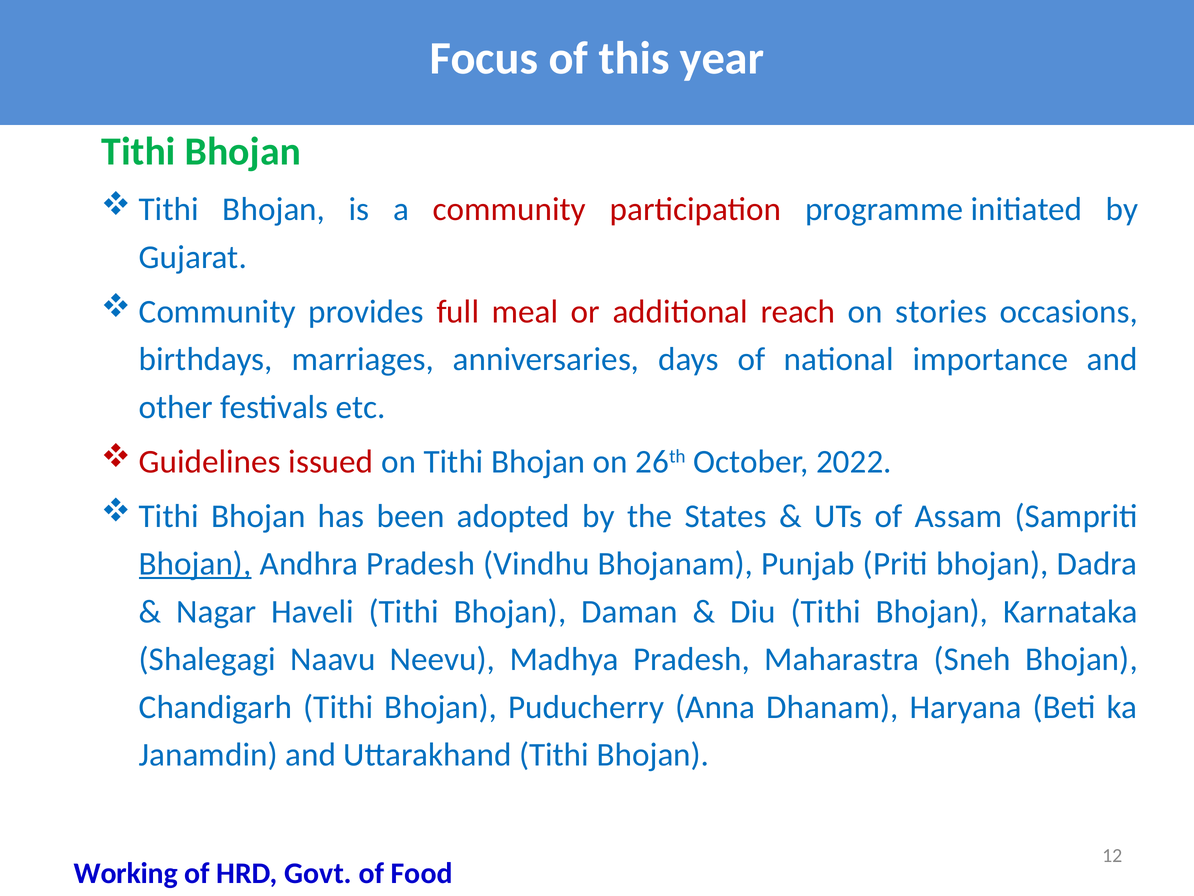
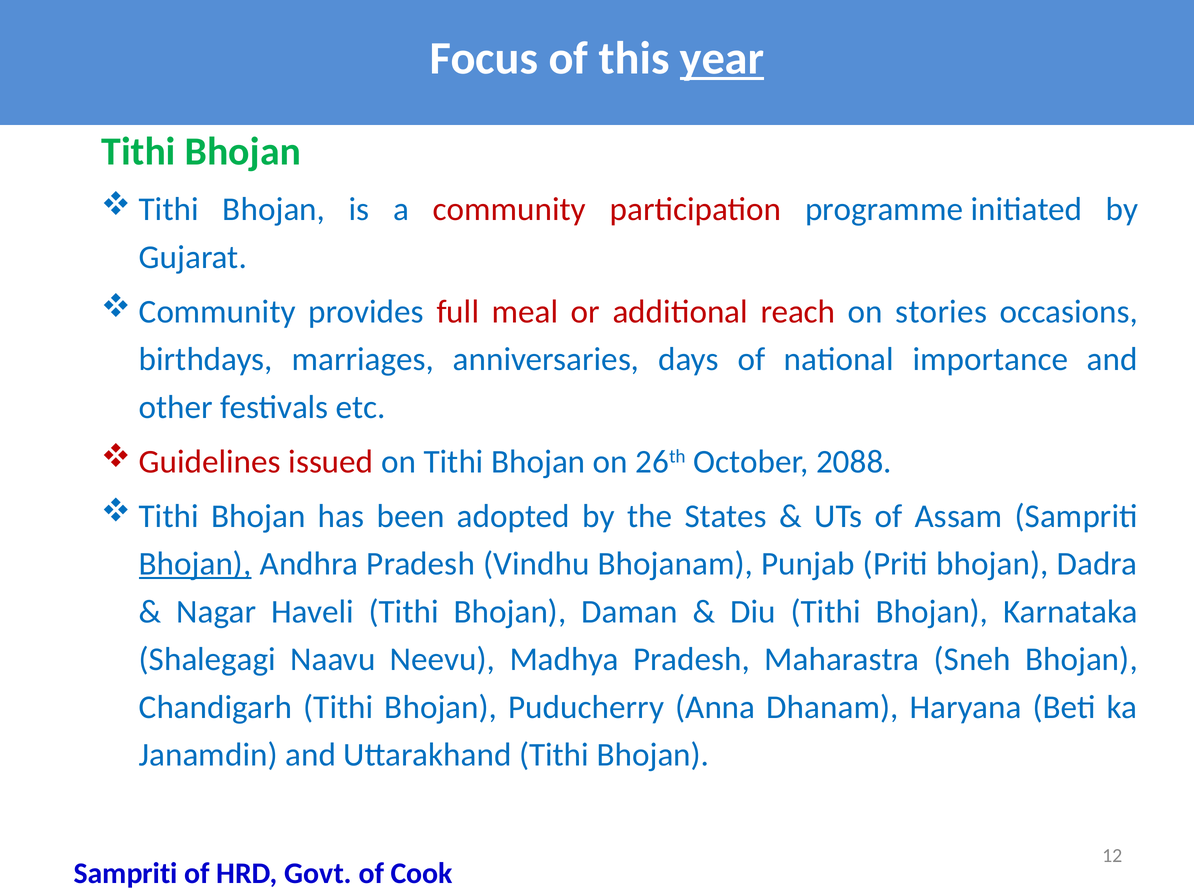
year underline: none -> present (722, 58)
2022: 2022 -> 2088 (854, 461)
Working: Working -> Sampriti (126, 873)
Food: Food -> Cook (422, 873)
